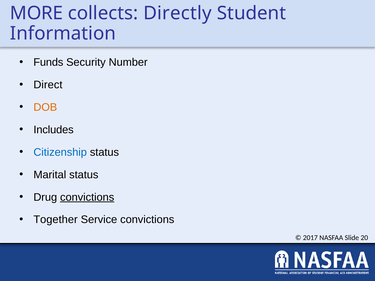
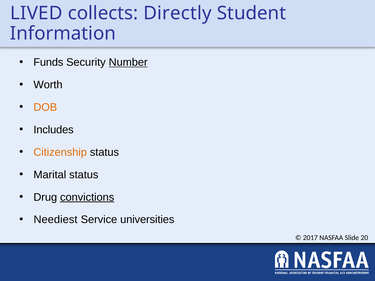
MORE: MORE -> LIVED (36, 13)
Number underline: none -> present (128, 62)
Direct: Direct -> Worth (48, 85)
Citizenship colour: blue -> orange (60, 152)
Together: Together -> Neediest (56, 220)
Service convictions: convictions -> universities (147, 220)
